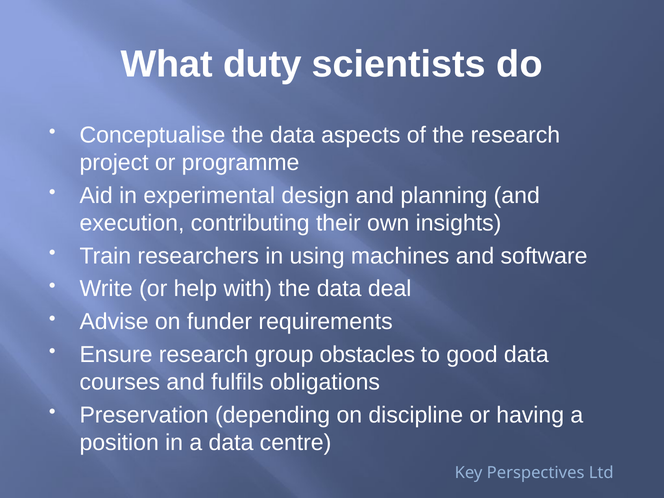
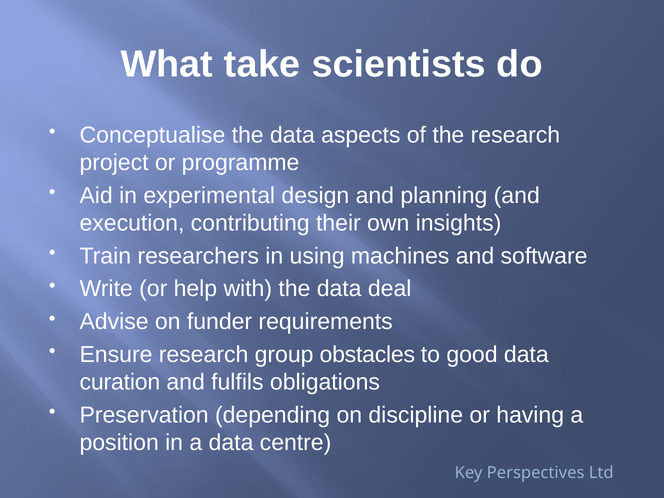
duty: duty -> take (262, 64)
courses: courses -> curation (120, 382)
